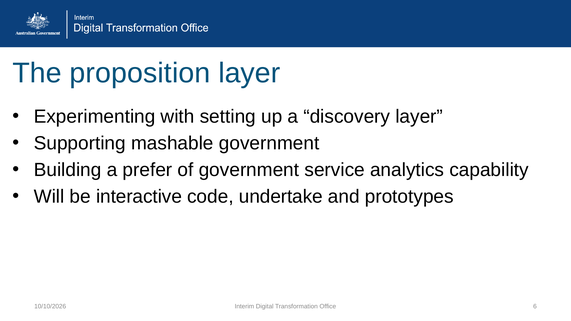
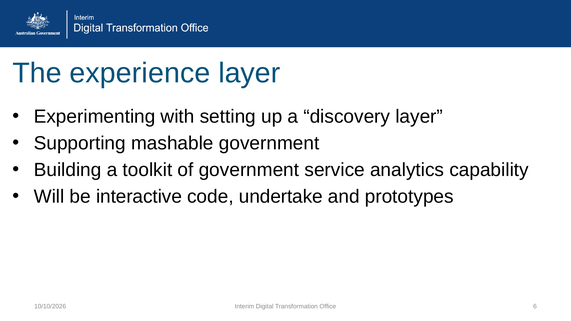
proposition: proposition -> experience (140, 73)
prefer: prefer -> toolkit (147, 170)
